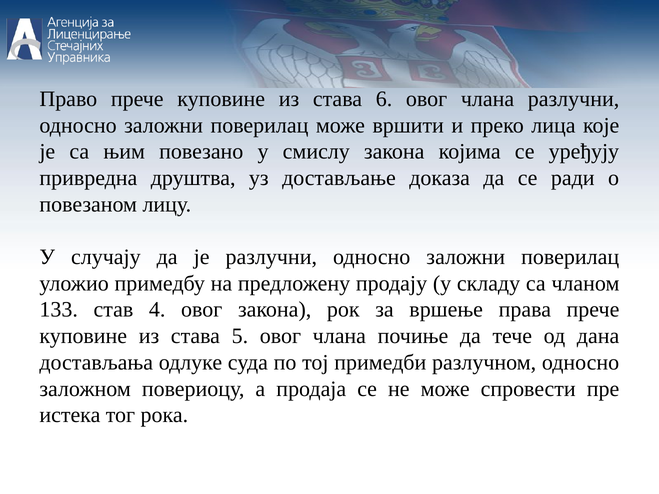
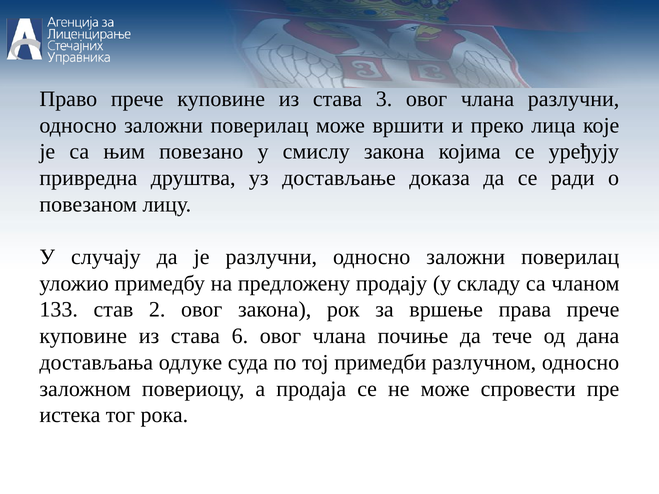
6: 6 -> 3 (384, 99)
4: 4 -> 2 (157, 310)
5: 5 -> 6 (240, 336)
